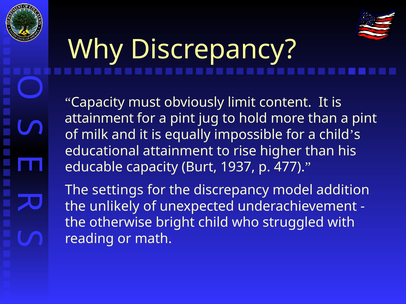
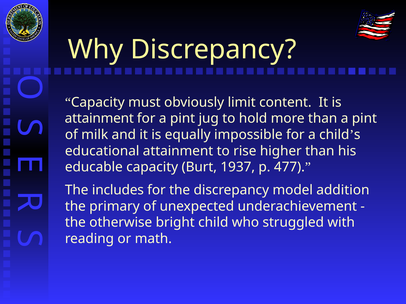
settings: settings -> includes (118, 190)
unlikely: unlikely -> primary (115, 207)
